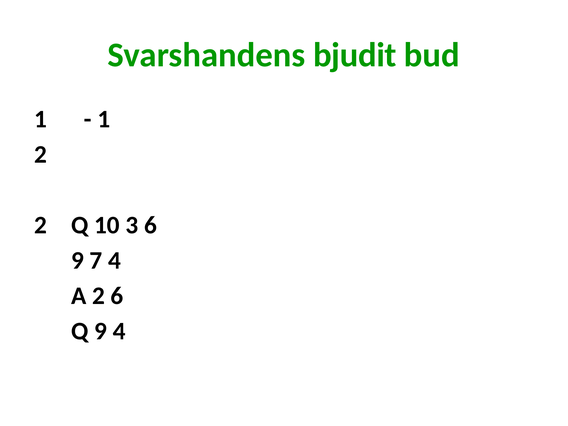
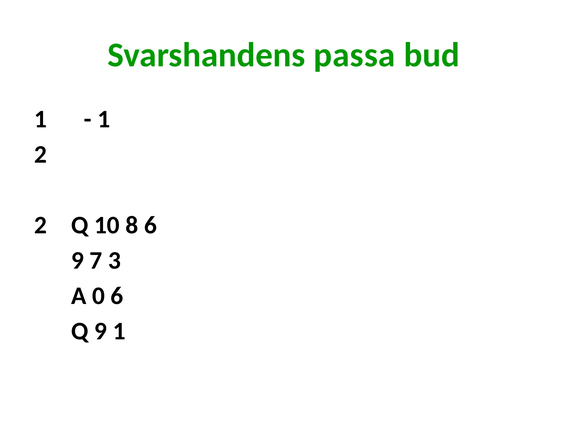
bjudit: bjudit -> passa (354, 55)
3: 3 -> 8 (132, 225)
7 4: 4 -> 3 (115, 261)
2: 2 -> 0 (99, 296)
9 4: 4 -> 1 (119, 331)
